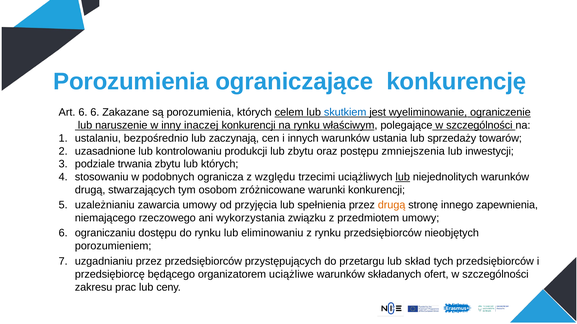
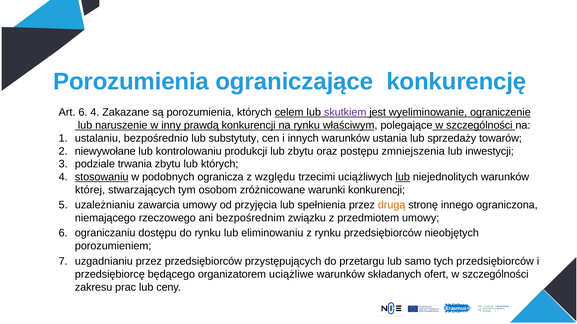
6 6: 6 -> 4 (95, 112)
skutkiem colour: blue -> purple (345, 112)
inaczej: inaczej -> prawdą (201, 125)
zaczynają: zaczynają -> substytuty (234, 138)
uzasadnione: uzasadnione -> niewywołane (105, 151)
stosowaniu underline: none -> present (102, 177)
drugą: drugą -> której (90, 190)
zapewnienia: zapewnienia -> ograniczona (507, 205)
wykorzystania: wykorzystania -> bezpośrednim (251, 218)
skład: skład -> samo (418, 262)
